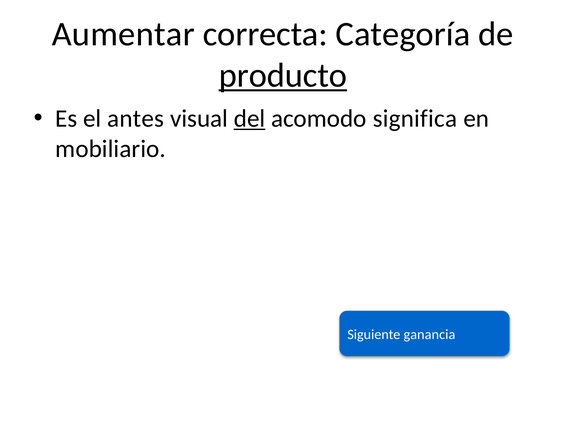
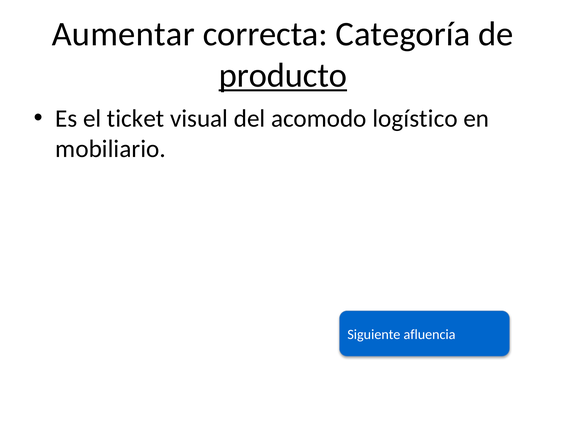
antes: antes -> ticket (136, 119)
del underline: present -> none (250, 119)
significa: significa -> logístico (415, 119)
ganancia: ganancia -> afluencia (429, 335)
